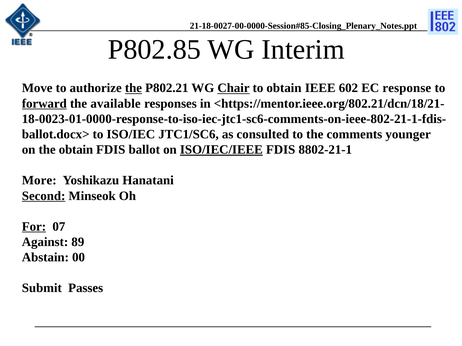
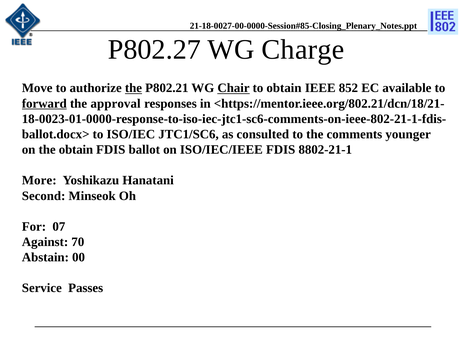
P802.85: P802.85 -> P802.27 (154, 50)
Interim: Interim -> Charge (303, 50)
602: 602 -> 852 (348, 88)
response: response -> available (407, 88)
available: available -> approval (116, 104)
ISO/IEC/IEEE underline: present -> none (221, 150)
Second underline: present -> none (44, 196)
For underline: present -> none (34, 227)
89: 89 -> 70 (78, 242)
Submit: Submit -> Service (42, 288)
